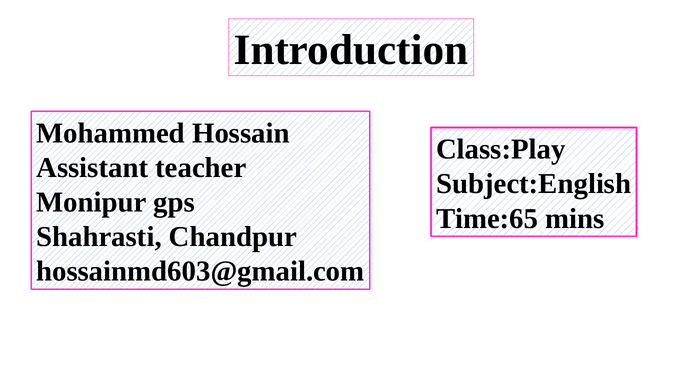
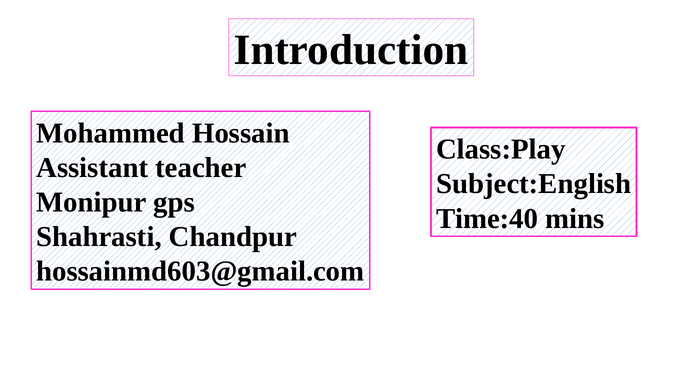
Time:65: Time:65 -> Time:40 (487, 219)
